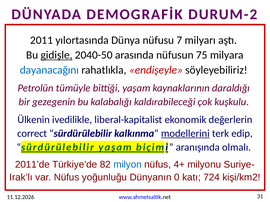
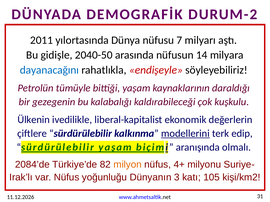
gidişle underline: present -> none (57, 55)
75: 75 -> 14 (202, 55)
correct: correct -> çiftlere (32, 134)
2011’de: 2011’de -> 2084’de (32, 165)
milyon colour: blue -> orange (128, 165)
0: 0 -> 3 (177, 178)
724: 724 -> 105 (212, 178)
